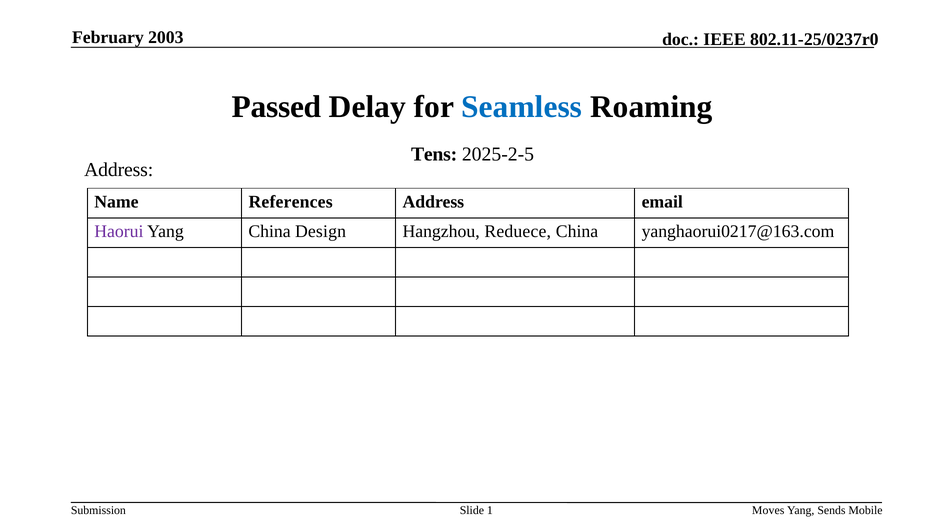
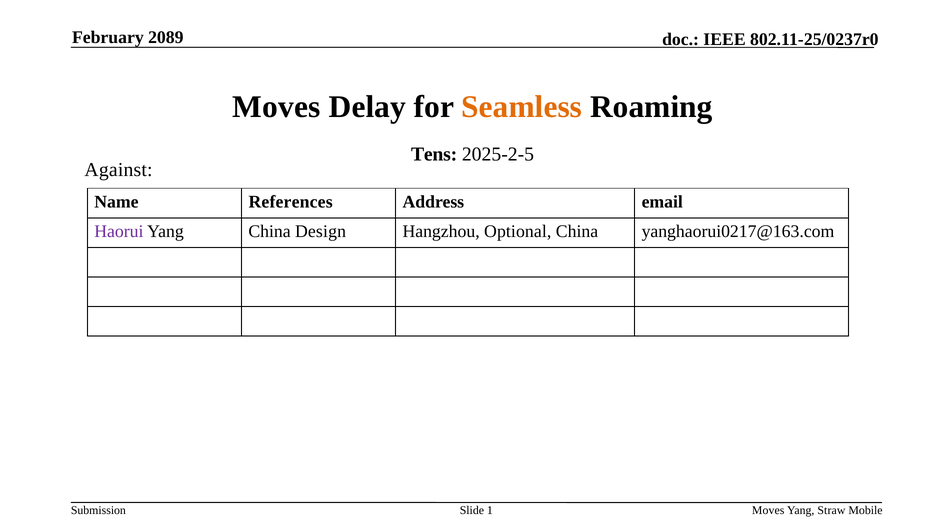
2003: 2003 -> 2089 (166, 38)
Passed: Passed -> Moves (276, 107)
Seamless colour: blue -> orange (522, 107)
Address: Address -> Against (119, 170)
Reduece: Reduece -> Optional (518, 231)
Sends: Sends -> Straw (831, 510)
